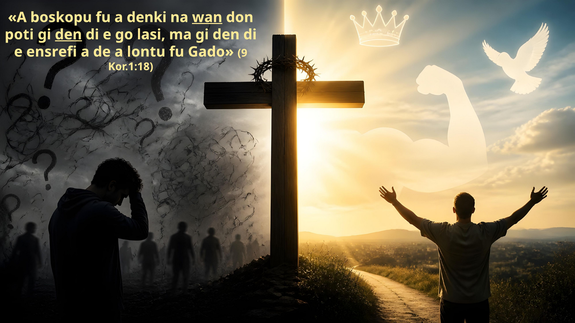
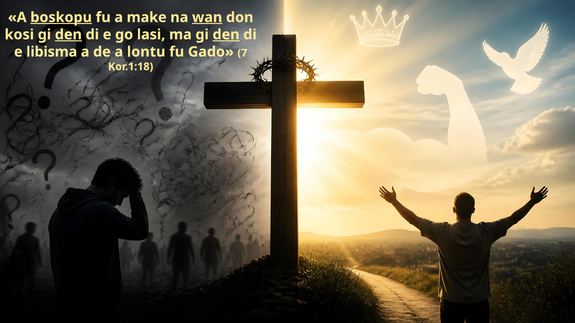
boskopu underline: none -> present (61, 17)
denki: denki -> make (147, 17)
poti: poti -> kosi (19, 35)
den underline: none -> present (226, 35)
ensrefi: ensrefi -> libisma (52, 52)
9: 9 -> 7 (242, 53)
